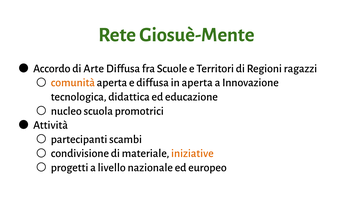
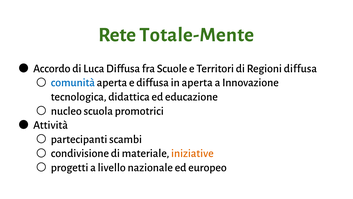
Giosuè-Mente: Giosuè-Mente -> Totale-Mente (197, 35)
Arte: Arte -> Luca (94, 68)
Regioni ragazzi: ragazzi -> diffusa (300, 68)
comunità colour: orange -> blue (73, 82)
